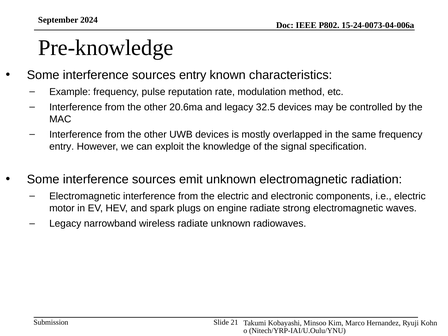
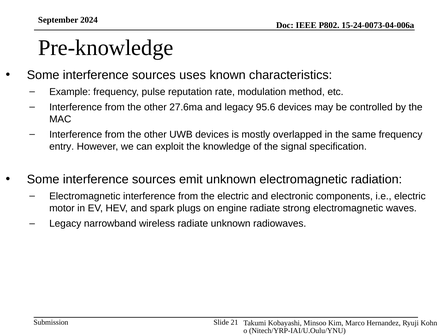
sources entry: entry -> uses (193, 75)
20.6ma: 20.6ma -> 27.6ma (186, 107)
32.5: 32.5 -> 95.6 (266, 107)
